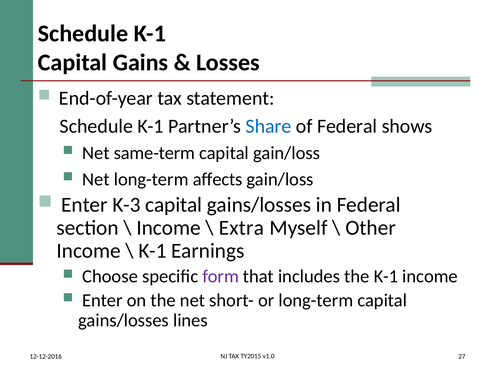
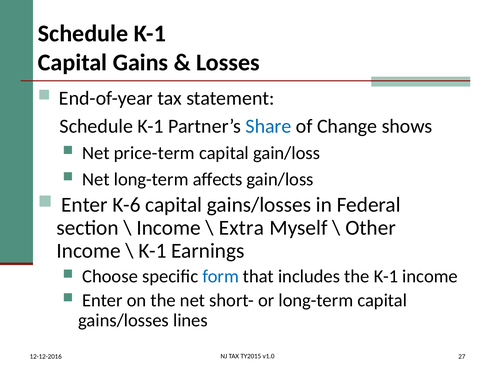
of Federal: Federal -> Change (347, 126)
same-term: same-term -> price-term (154, 153)
K-3: K-3 -> K-6 (126, 205)
form colour: purple -> blue (221, 277)
